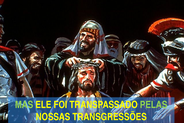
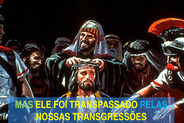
PELAS colour: light green -> light blue (154, 105)
